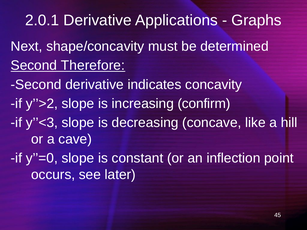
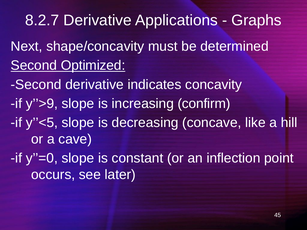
2.0.1: 2.0.1 -> 8.2.7 (42, 20)
Therefore: Therefore -> Optimized (93, 66)
y’’>2: y’’>2 -> y’’>9 (42, 104)
y’’<3: y’’<3 -> y’’<5 (42, 123)
